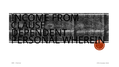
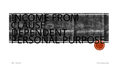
WHEREIN: WHEREIN -> PURPOSE (84, 40)
